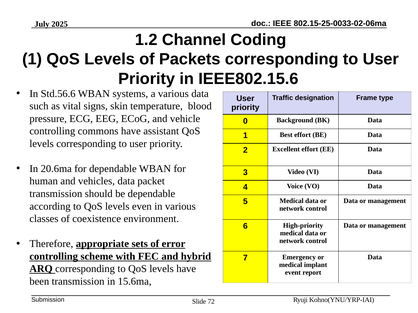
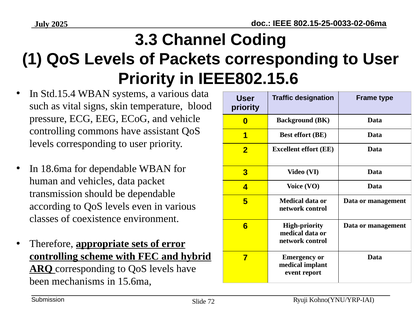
1.2: 1.2 -> 3.3 (146, 40)
Std.56.6: Std.56.6 -> Std.15.4 (58, 94)
20.6ma: 20.6ma -> 18.6ma (56, 169)
been transmission: transmission -> mechanisms (78, 282)
